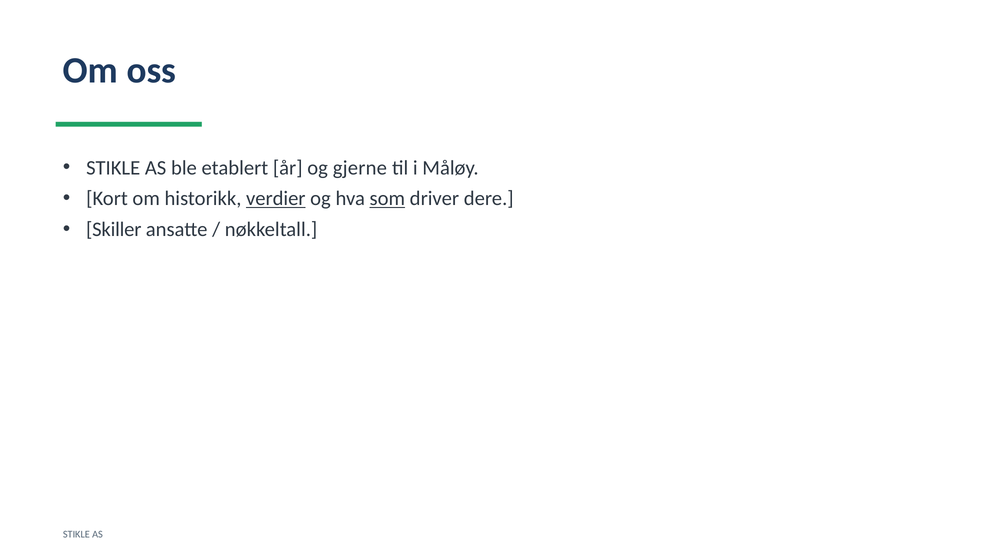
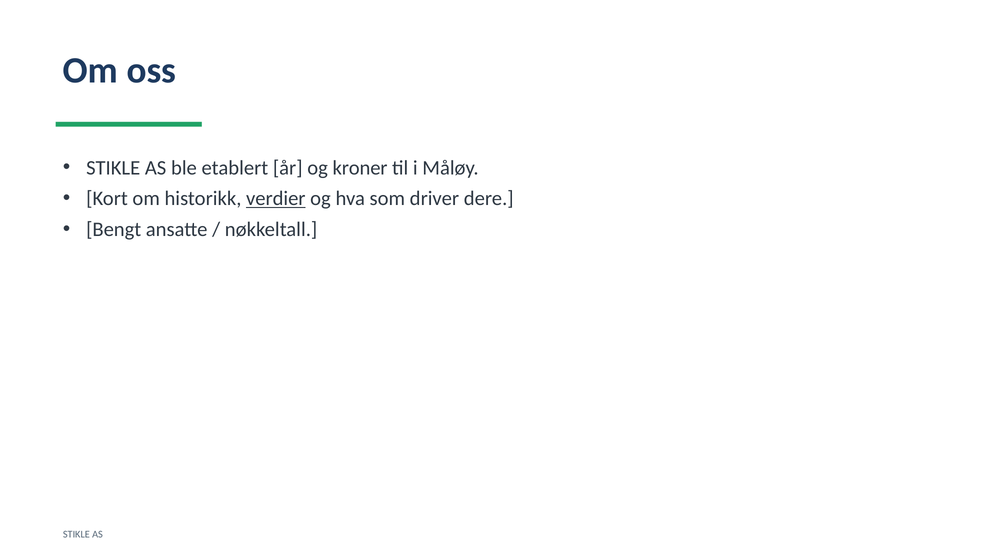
gjerne: gjerne -> kroner (360, 168)
som underline: present -> none (387, 199)
Skiller: Skiller -> Bengt (114, 230)
